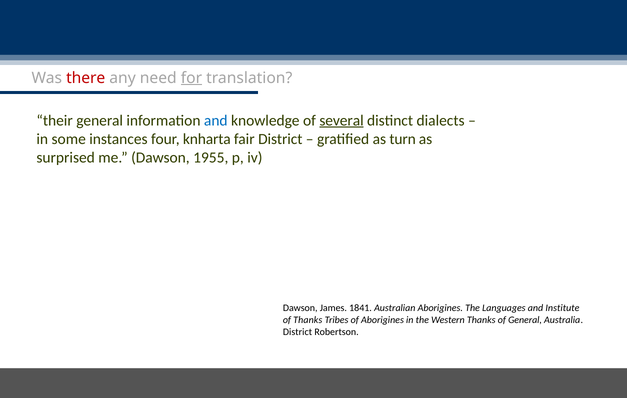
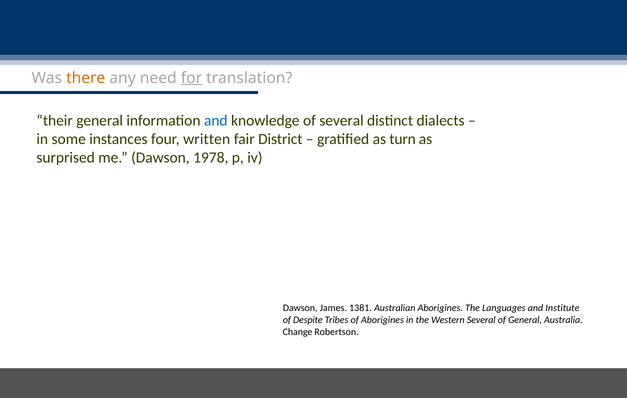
there colour: red -> orange (86, 78)
several underline: present -> none (342, 121)
knharta: knharta -> written (207, 139)
1955: 1955 -> 1978 (211, 158)
1841: 1841 -> 1381 (361, 308)
of Thanks: Thanks -> Despite (308, 320)
Western Thanks: Thanks -> Several (481, 320)
District: District -> Change (298, 332)
